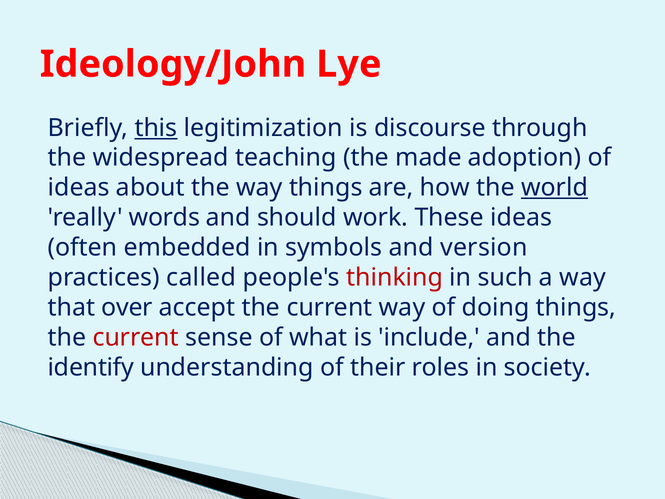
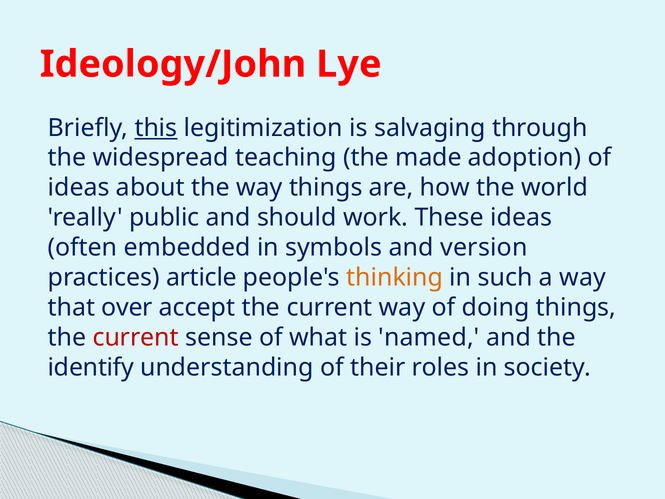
discourse: discourse -> salvaging (430, 128)
world underline: present -> none (554, 188)
words: words -> public (164, 218)
called: called -> article (201, 277)
thinking colour: red -> orange (395, 277)
include: include -> named (429, 337)
